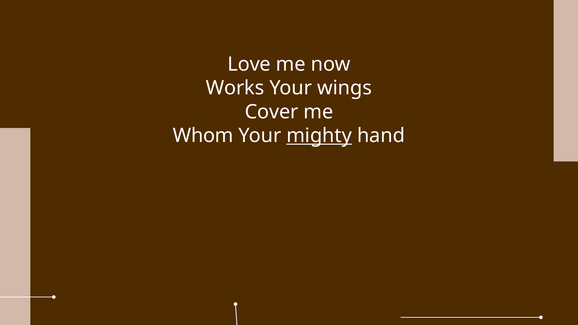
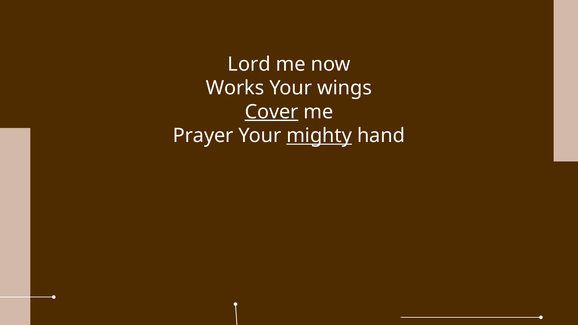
Love: Love -> Lord (249, 64)
Cover underline: none -> present (272, 112)
Whom: Whom -> Prayer (203, 136)
